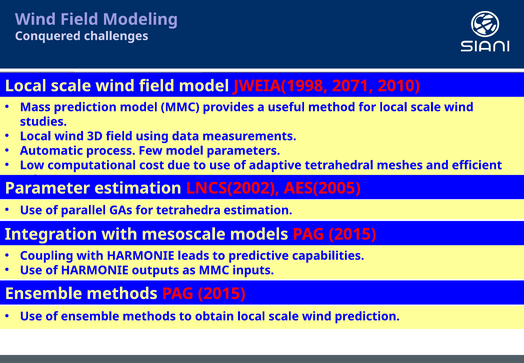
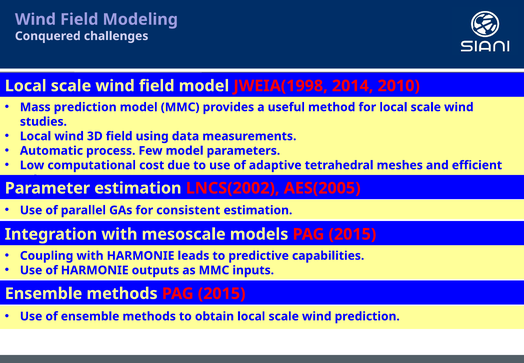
2071: 2071 -> 2014 (353, 86)
tetrahedra: tetrahedra -> consistent (188, 210)
